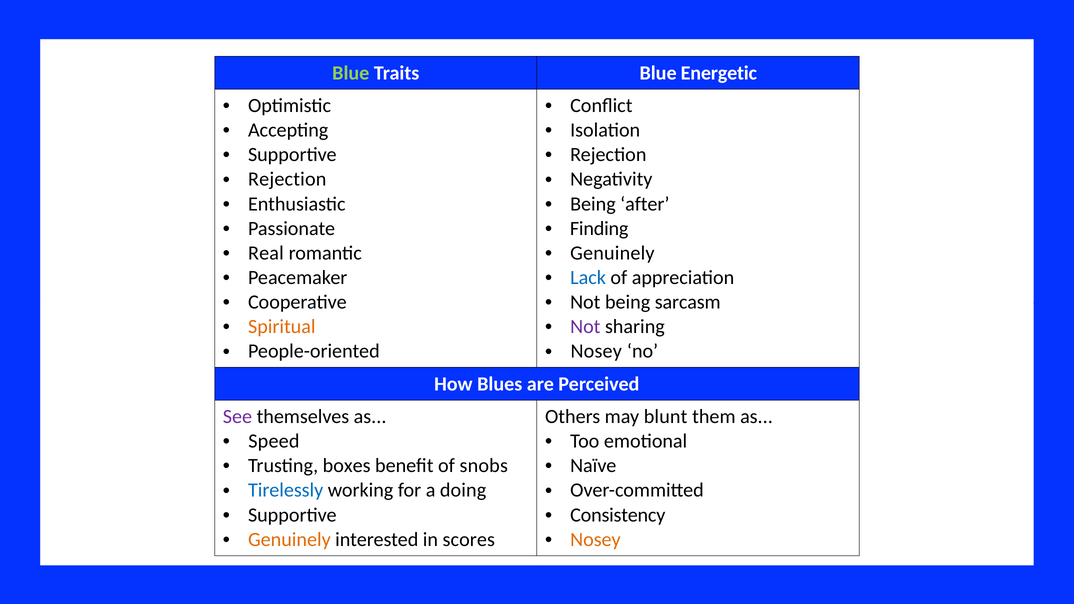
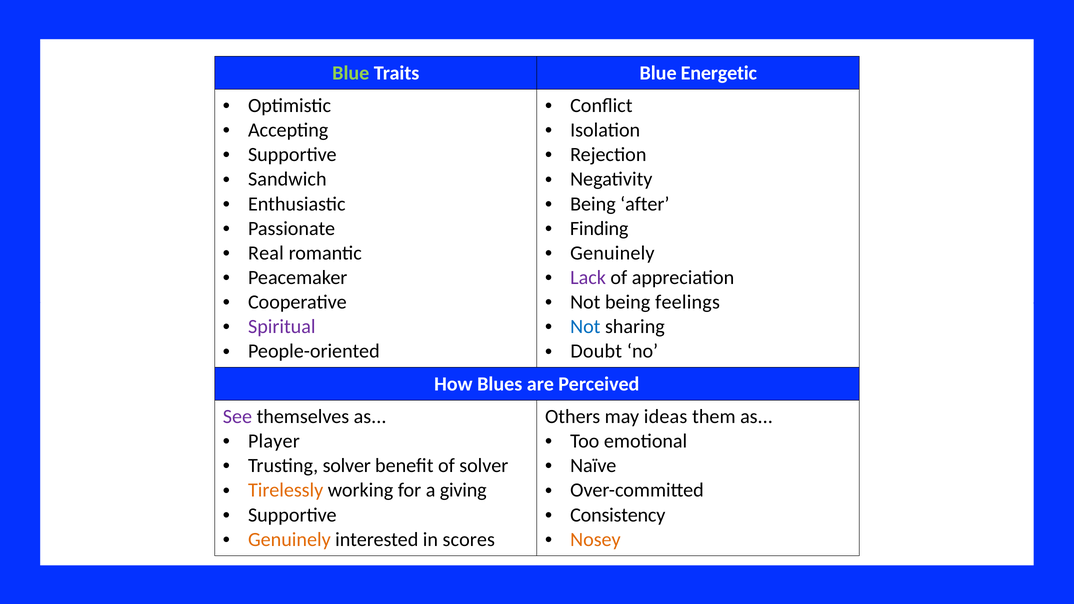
Rejection: Rejection -> Sandwich (287, 179)
Lack colour: blue -> purple (588, 278)
sarcasm: sarcasm -> feelings (688, 302)
Spiritual colour: orange -> purple (282, 327)
Not colour: purple -> blue (585, 327)
Nosey: Nosey -> Doubt (596, 351)
blunt: blunt -> ideas (666, 417)
Speed: Speed -> Player (274, 441)
Trusting boxes: boxes -> solver (347, 466)
of snobs: snobs -> solver (484, 466)
Tirelessly colour: blue -> orange (286, 490)
doing: doing -> giving (463, 490)
